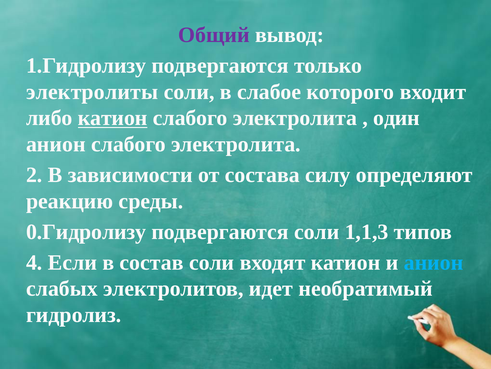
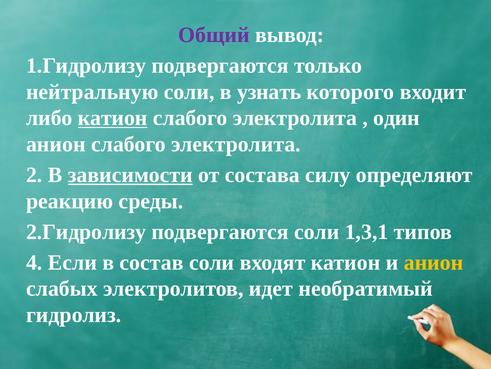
электролиты: электролиты -> нейтральную (92, 92)
слабое: слабое -> узнать (269, 92)
зависимости underline: none -> present (130, 175)
0.Гидролизу: 0.Гидролизу -> 2.Гидролизу (86, 231)
1,1,3: 1,1,3 -> 1,3,1 (367, 231)
анион colour: light blue -> yellow (434, 262)
